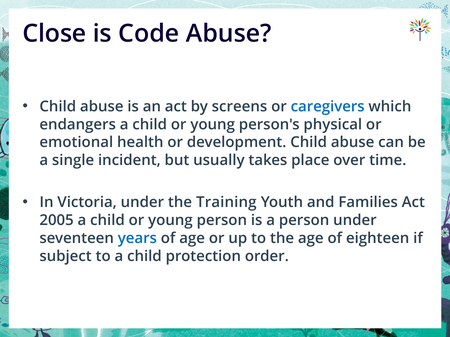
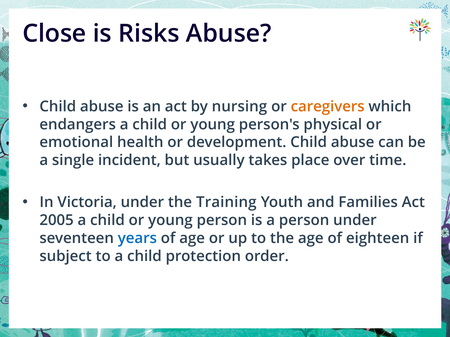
Code: Code -> Risks (149, 34)
screens: screens -> nursing (239, 107)
caregivers colour: blue -> orange (328, 107)
